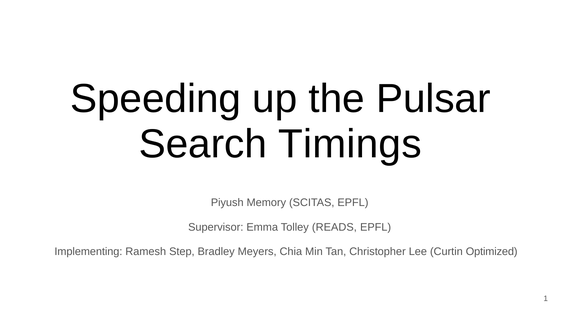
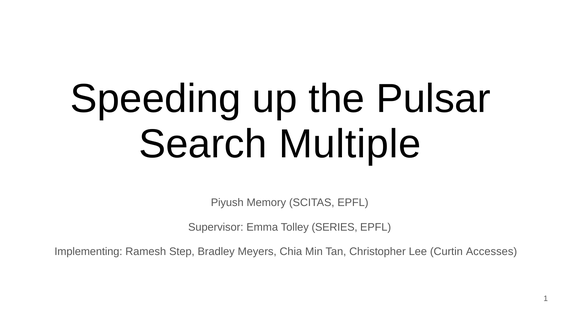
Timings: Timings -> Multiple (350, 144)
READS: READS -> SERIES (335, 227)
Optimized: Optimized -> Accesses (492, 251)
